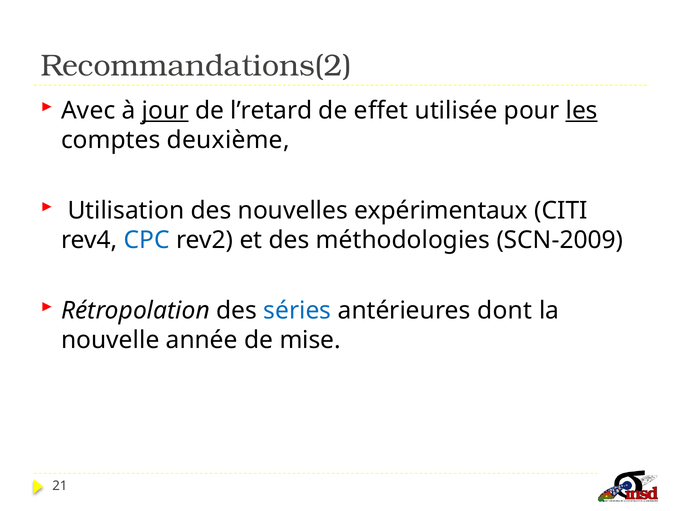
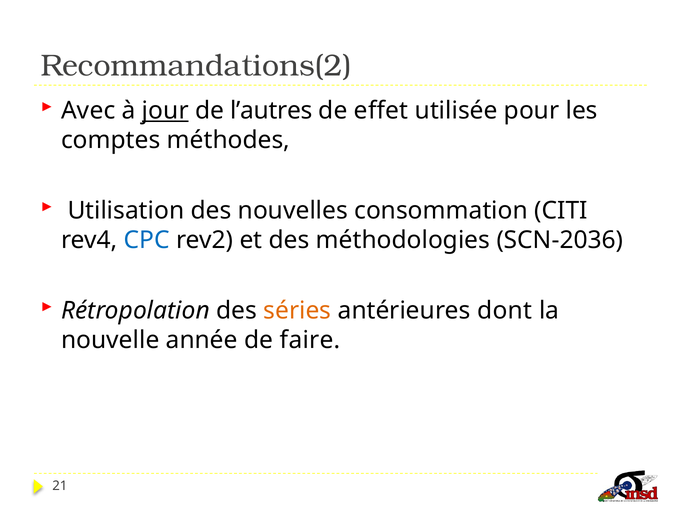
l’retard: l’retard -> l’autres (271, 111)
les underline: present -> none (582, 111)
deuxième: deuxième -> méthodes (228, 140)
expérimentaux: expérimentaux -> consommation (441, 210)
SCN-2009: SCN-2009 -> SCN-2036 (560, 240)
séries colour: blue -> orange (297, 310)
mise: mise -> faire (310, 340)
